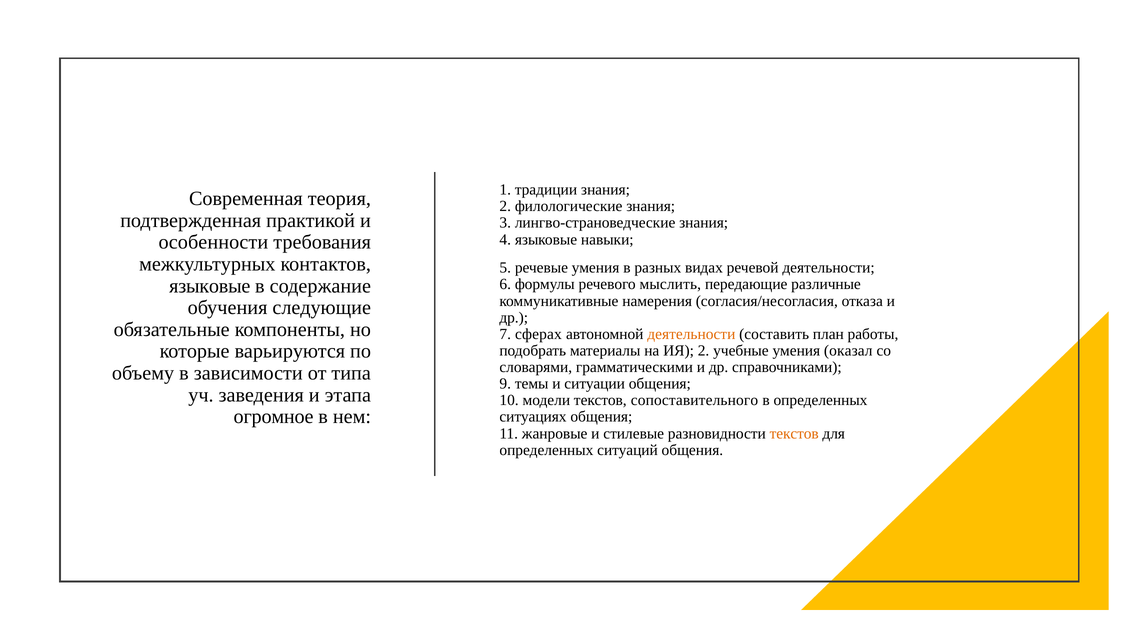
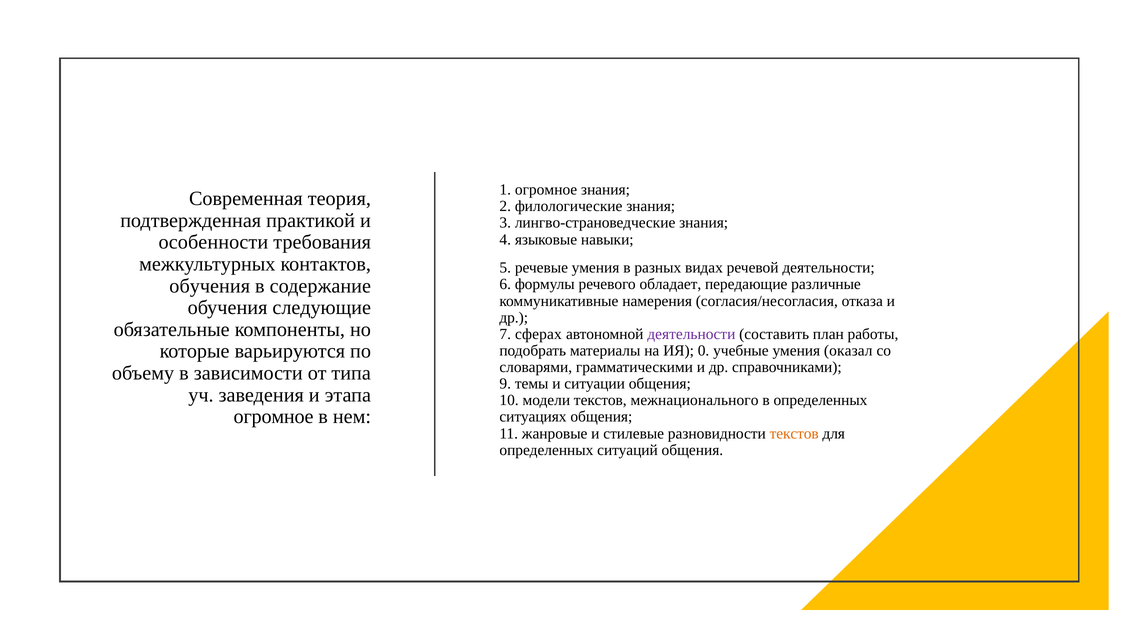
1 традиции: традиции -> огромное (546, 190)
языковые: языковые -> обучения (210, 286)
мыслить: мыслить -> обладает (670, 285)
деятельности colour: orange -> purple (691, 334)
ИЯ 2: 2 -> 0 (704, 351)
сопоставительного: сопоставительного -> межнационального (695, 401)
